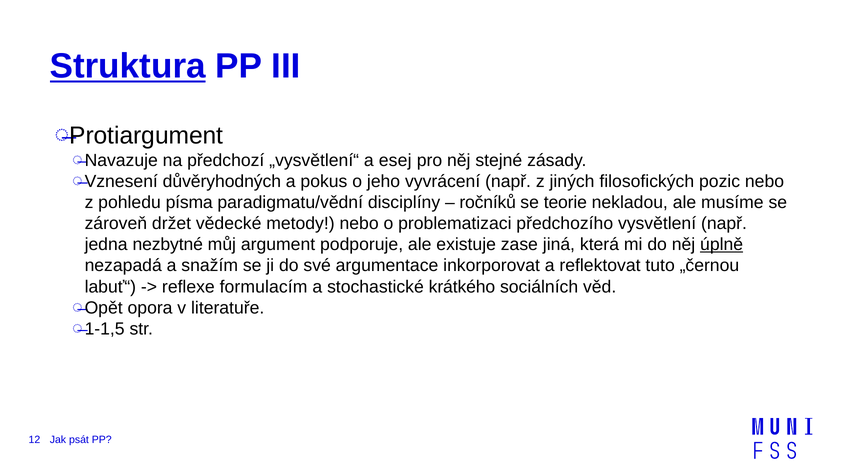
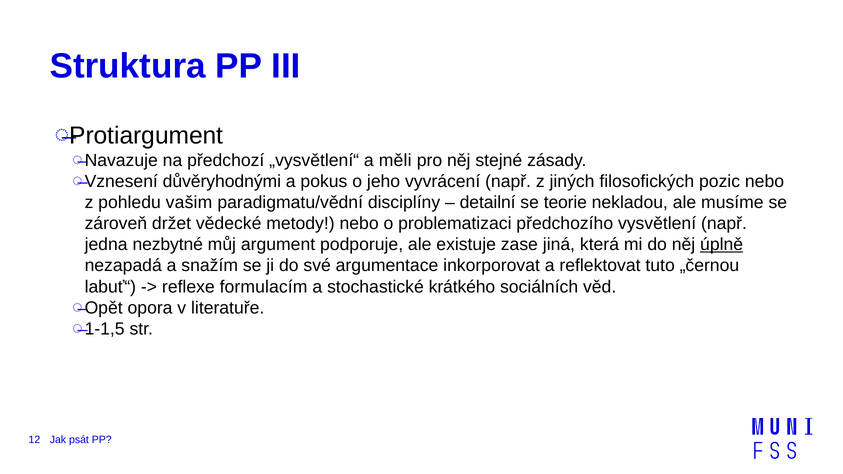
Struktura underline: present -> none (128, 66)
esej: esej -> měli (395, 160)
důvěryhodných: důvěryhodných -> důvěryhodnými (222, 181)
písma: písma -> vašim (189, 203)
ročníků: ročníků -> detailní (488, 203)
